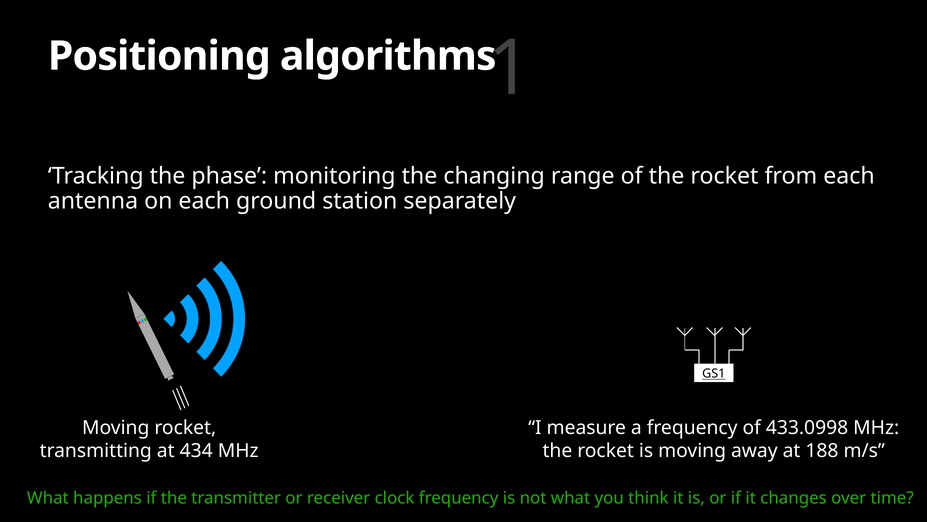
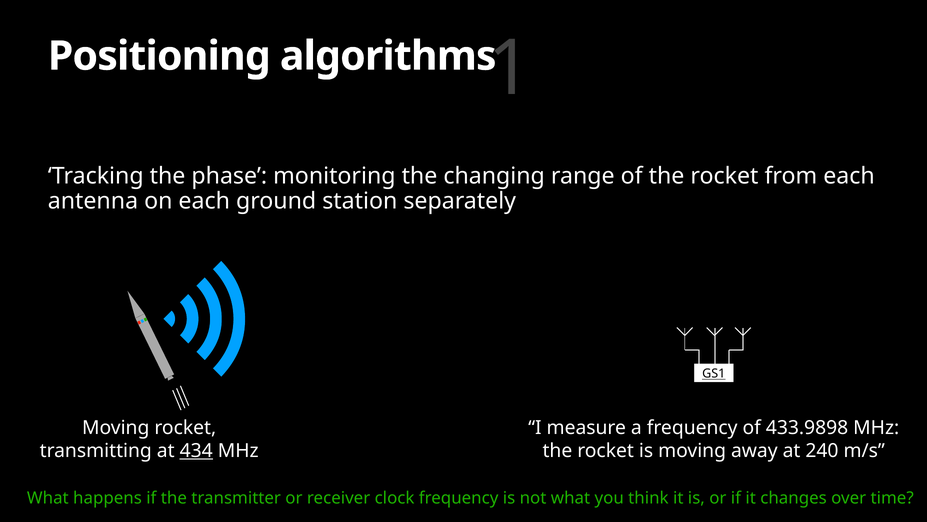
433.0998: 433.0998 -> 433.9898 (807, 427)
434 underline: none -> present (196, 450)
188: 188 -> 240 (822, 450)
